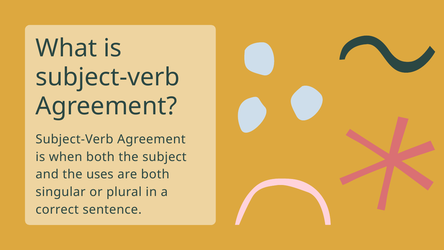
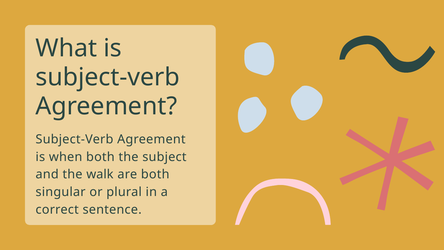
uses: uses -> walk (100, 174)
